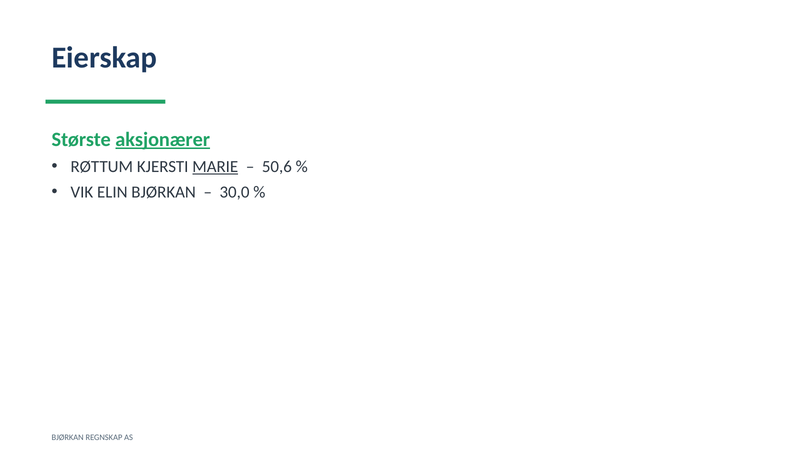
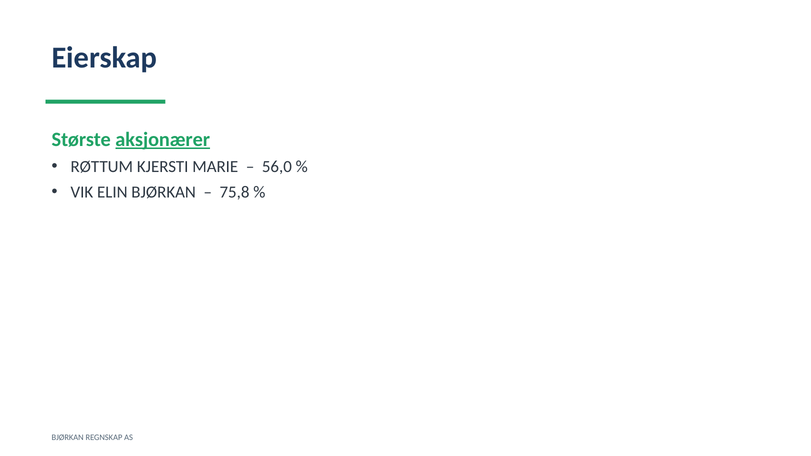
MARIE underline: present -> none (215, 167)
50,6: 50,6 -> 56,0 (277, 167)
30,0: 30,0 -> 75,8 (235, 192)
